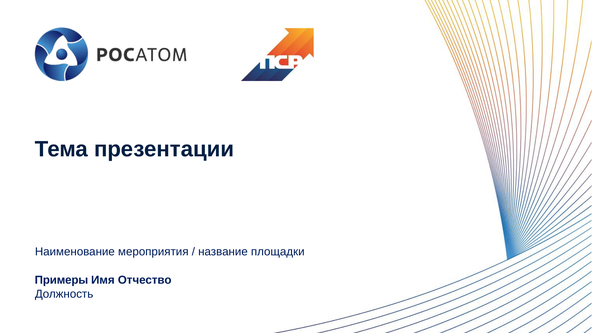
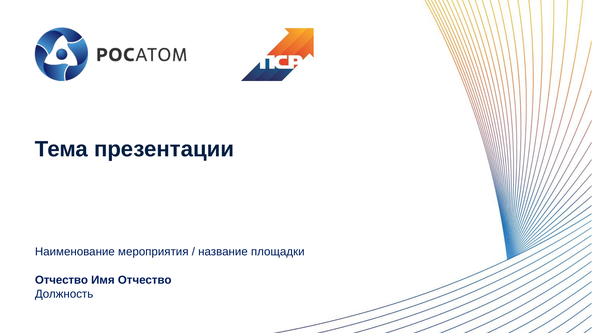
Примеры: Примеры -> Отчество (61, 280)
